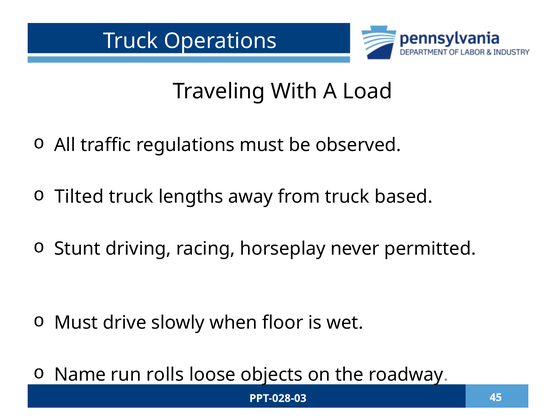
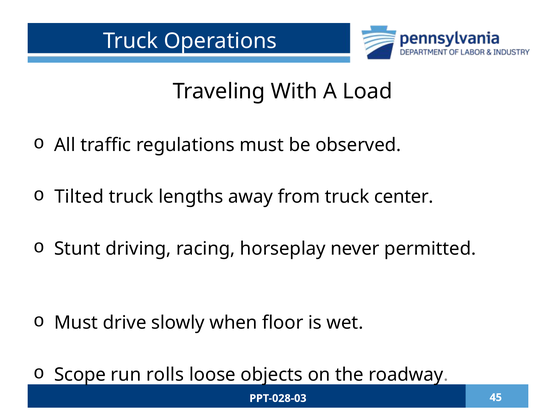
based: based -> center (404, 197)
Name: Name -> Scope (80, 375)
